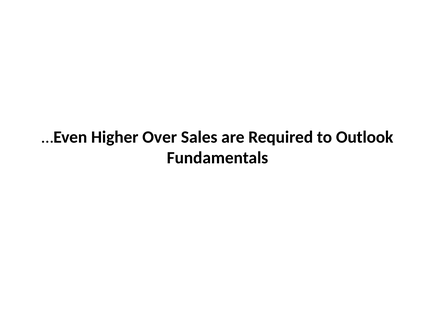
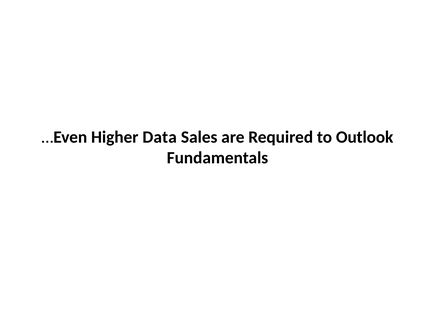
Over: Over -> Data (160, 137)
